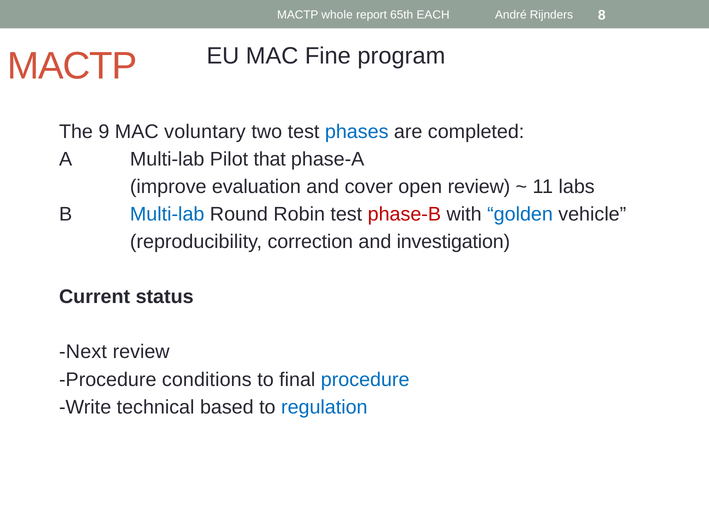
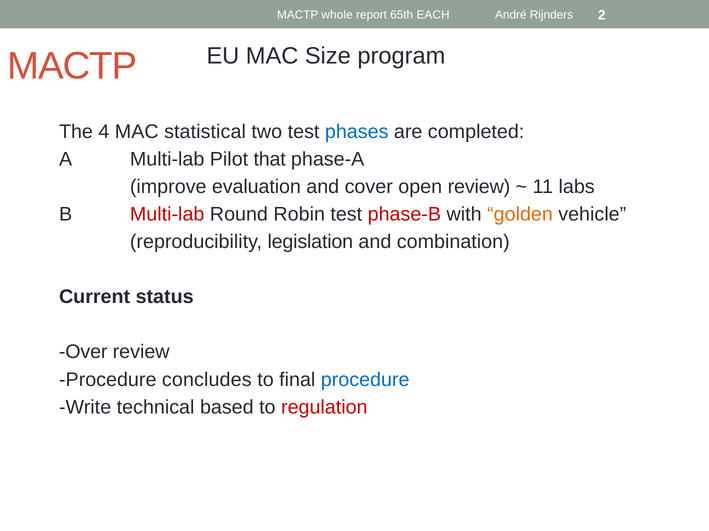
8: 8 -> 2 (602, 15)
Fine: Fine -> Size (328, 56)
9: 9 -> 4 (104, 132)
voluntary: voluntary -> statistical (205, 132)
Multi-lab colour: blue -> red (167, 215)
golden colour: blue -> orange (520, 215)
correction: correction -> legislation (310, 242)
investigation: investigation -> combination (453, 242)
Next: Next -> Over (83, 352)
conditions: conditions -> concludes (207, 380)
regulation colour: blue -> red (324, 408)
